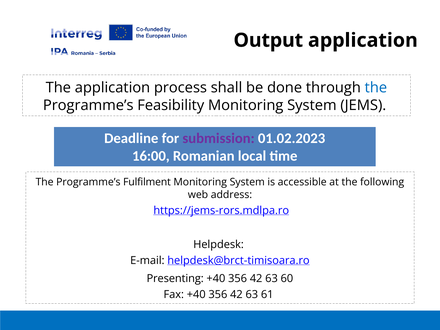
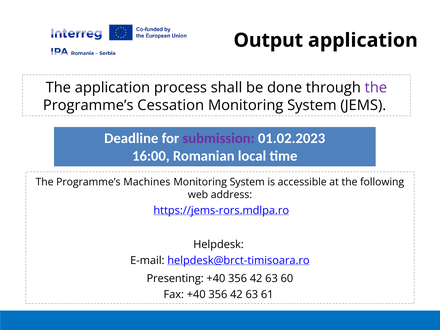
the colour: blue -> purple (376, 88)
Feasibility: Feasibility -> Cessation (171, 105)
Fulfilment: Fulfilment -> Machines (147, 182)
